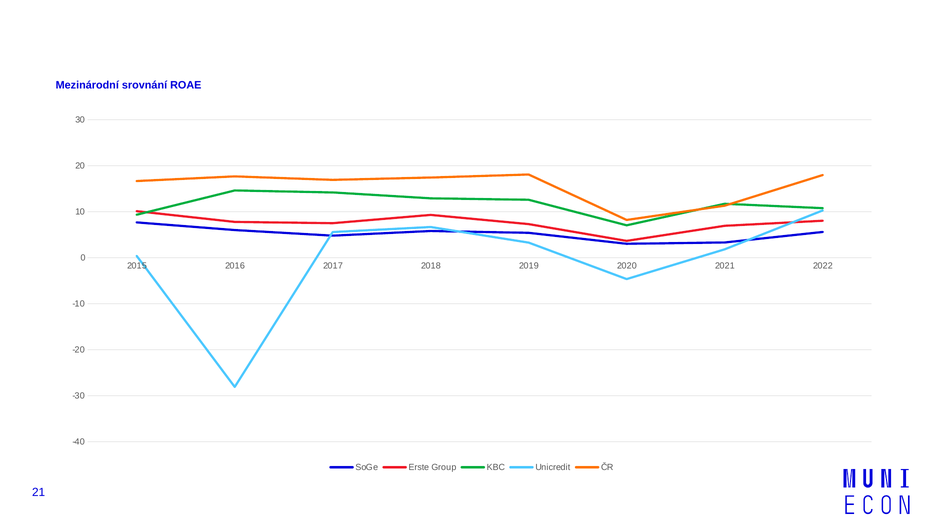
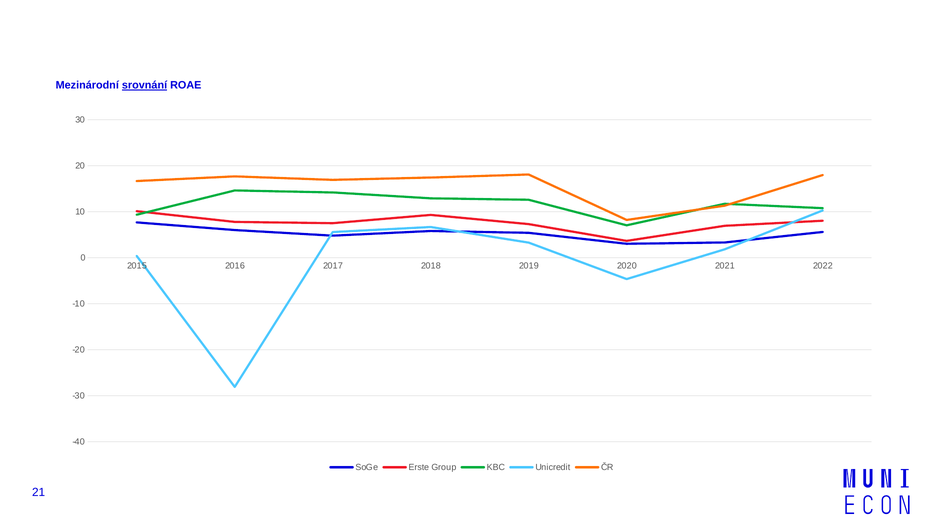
srovnání underline: none -> present (145, 85)
